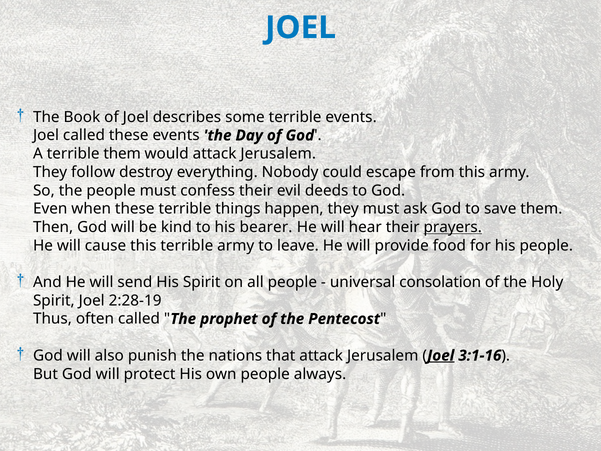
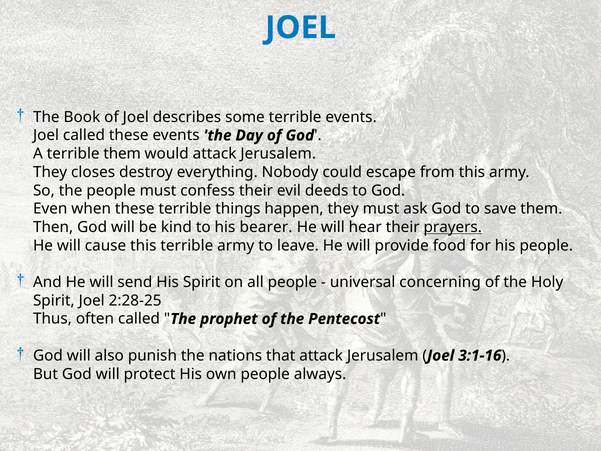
follow: follow -> closes (93, 172)
consolation: consolation -> concerning (440, 282)
2:28-19: 2:28-19 -> 2:28-25 (135, 300)
Joel underline: present -> none (441, 355)
